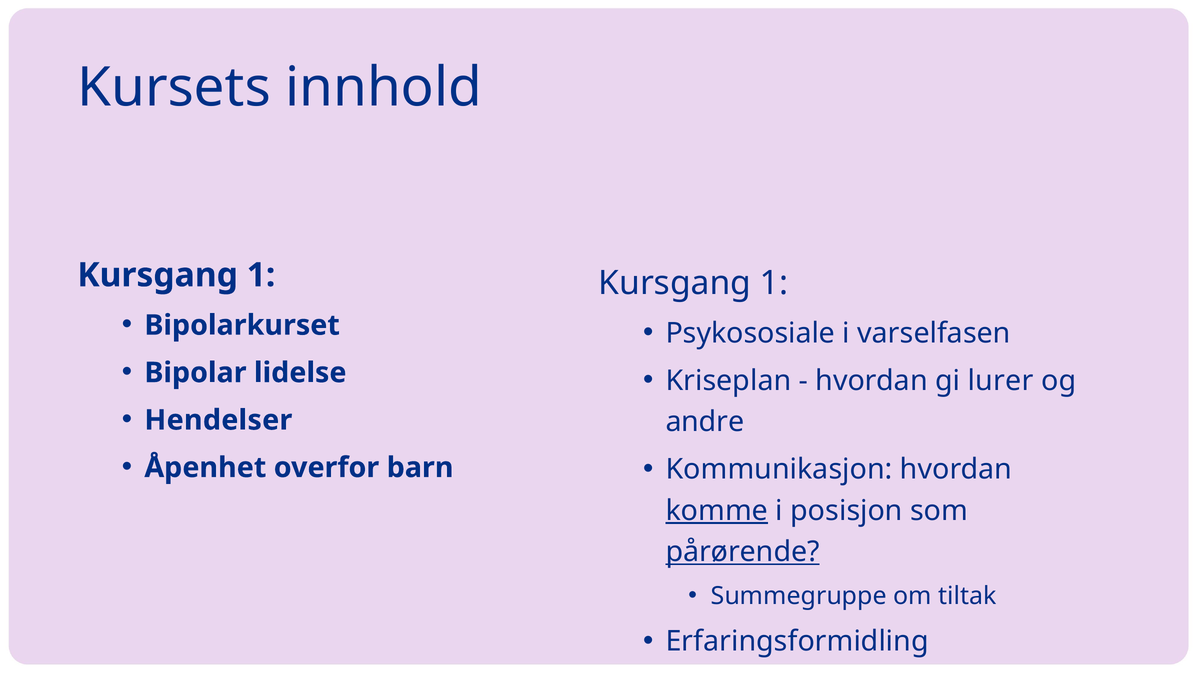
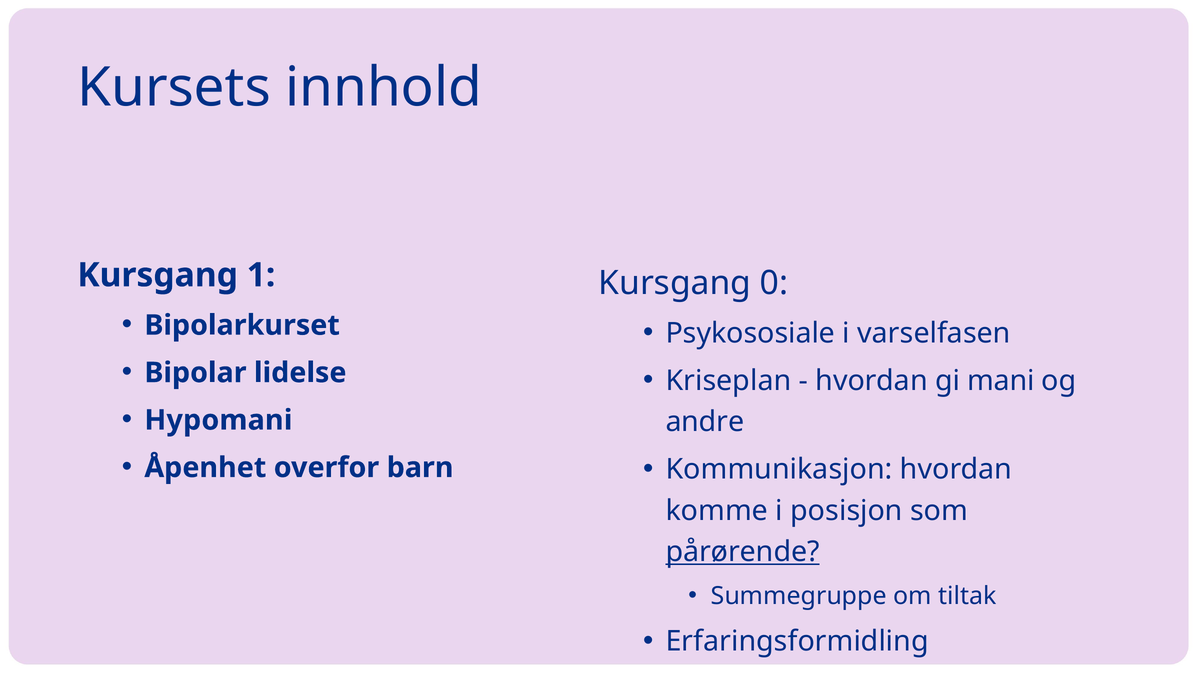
1: 1 -> 0 (774, 283)
lurer: lurer -> mani (1001, 381)
Hendelser: Hendelser -> Hypomani (218, 420)
komme underline: present -> none (717, 511)
